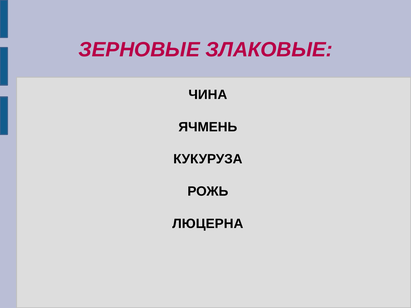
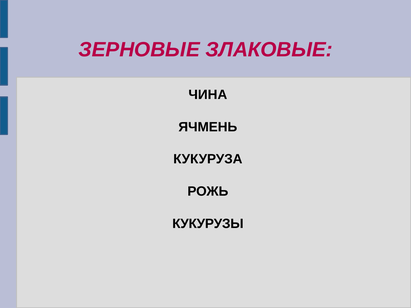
ЛЮЦЕРНА: ЛЮЦЕРНА -> КУКУРУЗЫ (208, 224)
